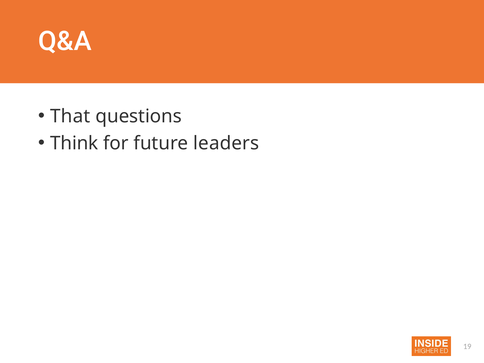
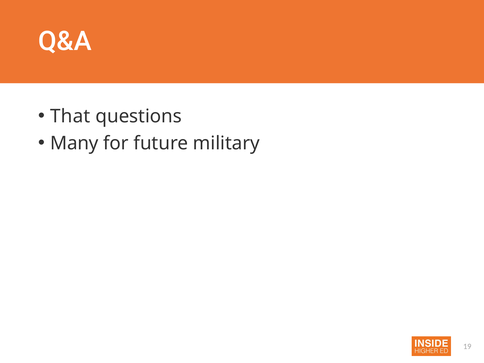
Think: Think -> Many (74, 143)
leaders: leaders -> military (226, 143)
